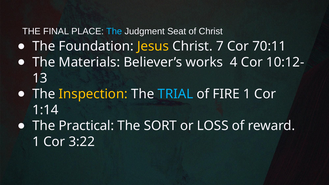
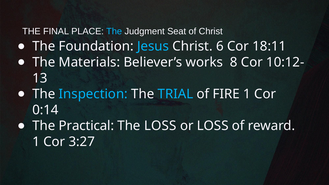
Jesus colour: yellow -> light blue (153, 46)
7: 7 -> 6 (220, 46)
70:11: 70:11 -> 18:11 (269, 46)
4: 4 -> 8 (234, 62)
Inspection colour: yellow -> light blue (93, 94)
1:14: 1:14 -> 0:14 (45, 110)
The SORT: SORT -> LOSS (160, 126)
3:22: 3:22 -> 3:27 (82, 142)
